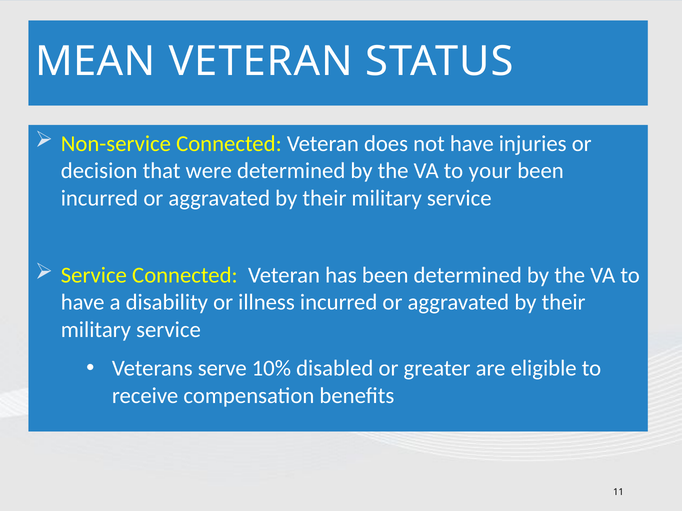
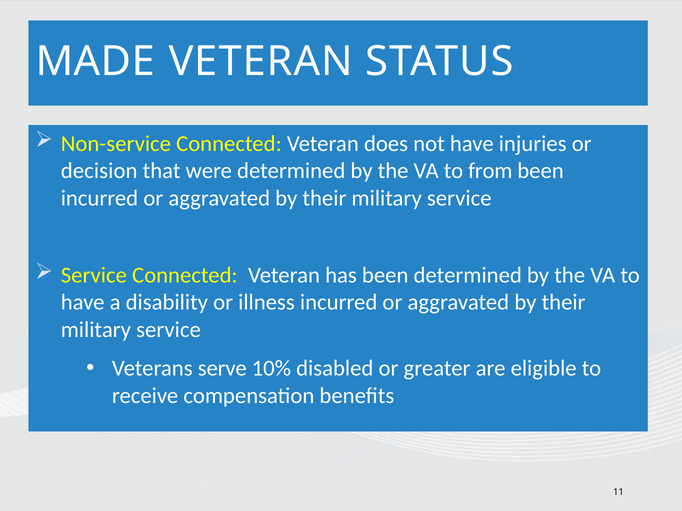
MEAN: MEAN -> MADE (95, 61)
your: your -> from (490, 171)
